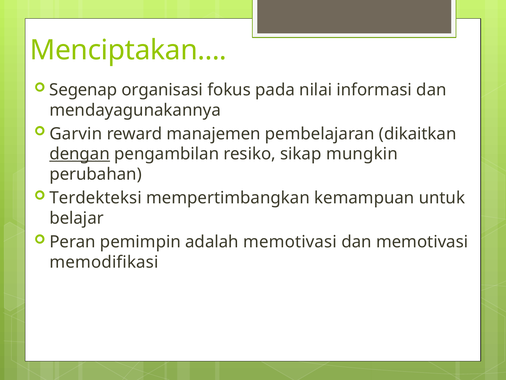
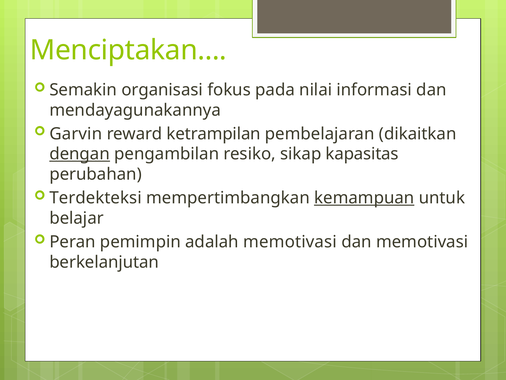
Segenap: Segenap -> Semakin (83, 90)
manajemen: manajemen -> ketrampilan (214, 134)
mungkin: mungkin -> kapasitas (362, 154)
kemampuan underline: none -> present (364, 198)
memodifikasi: memodifikasi -> berkelanjutan (104, 262)
